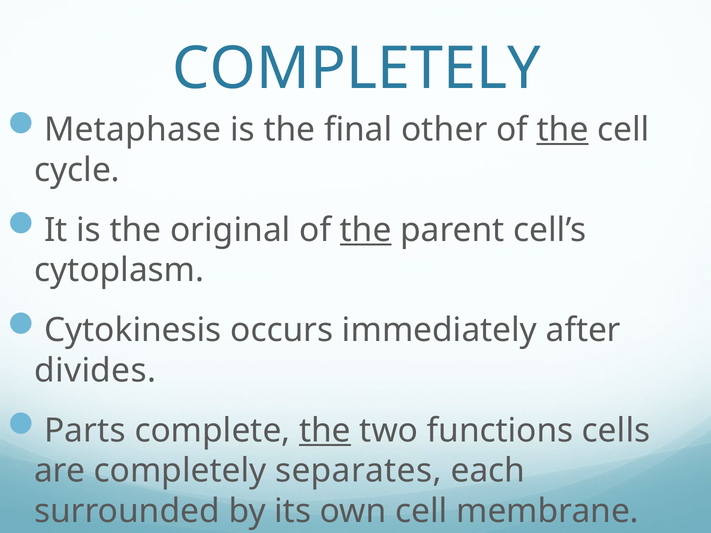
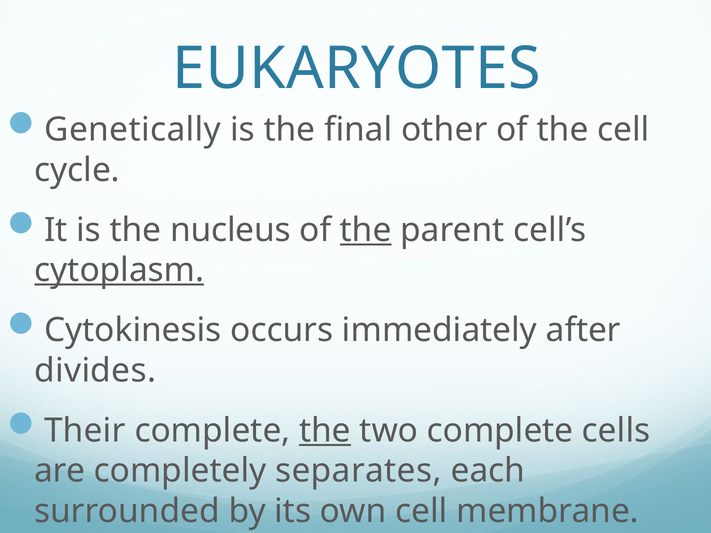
COMPLETELY: COMPLETELY -> EUKARYOTES (357, 69)
Metaphase: Metaphase -> Genetically (133, 130)
the underline: present -> none (563, 130)
original: original -> nucleus (230, 230)
cytoplasm underline: none -> present (119, 270)
Parts: Parts -> Their (85, 431)
two functions: functions -> complete (500, 431)
